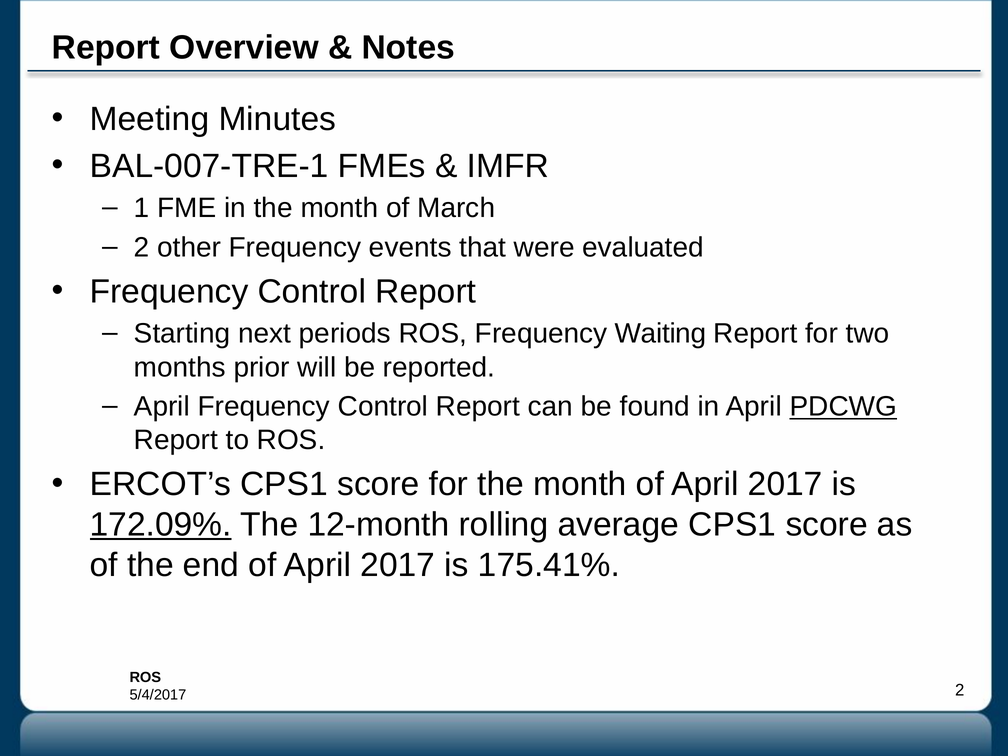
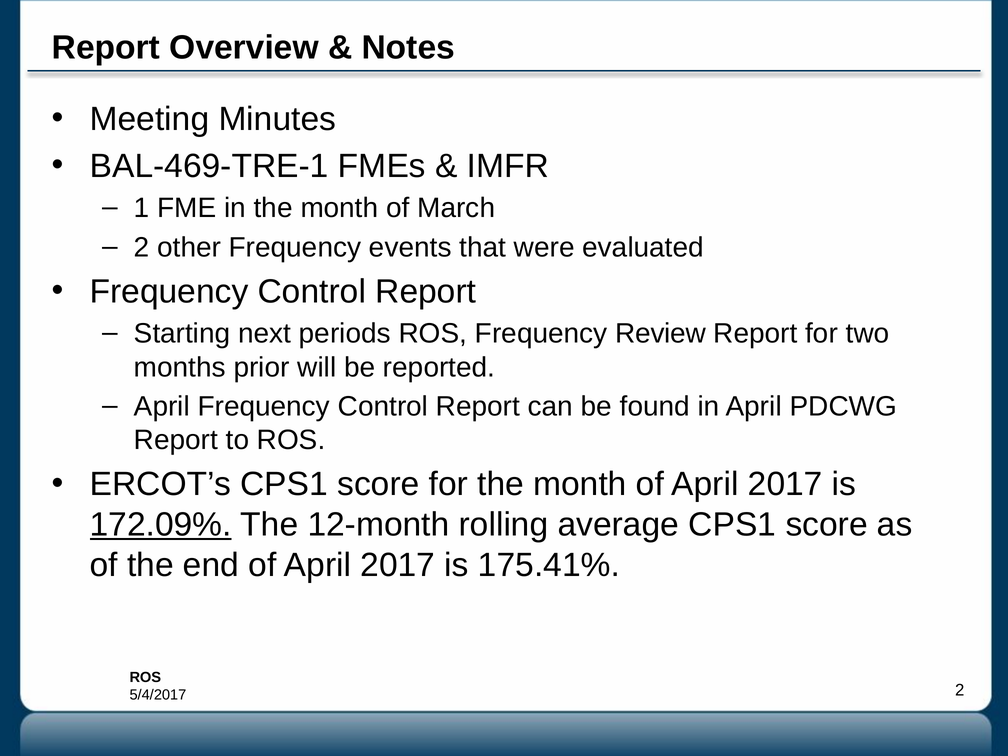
BAL-007-TRE-1: BAL-007-TRE-1 -> BAL-469-TRE-1 (209, 166)
Waiting: Waiting -> Review (661, 334)
PDCWG underline: present -> none (843, 407)
